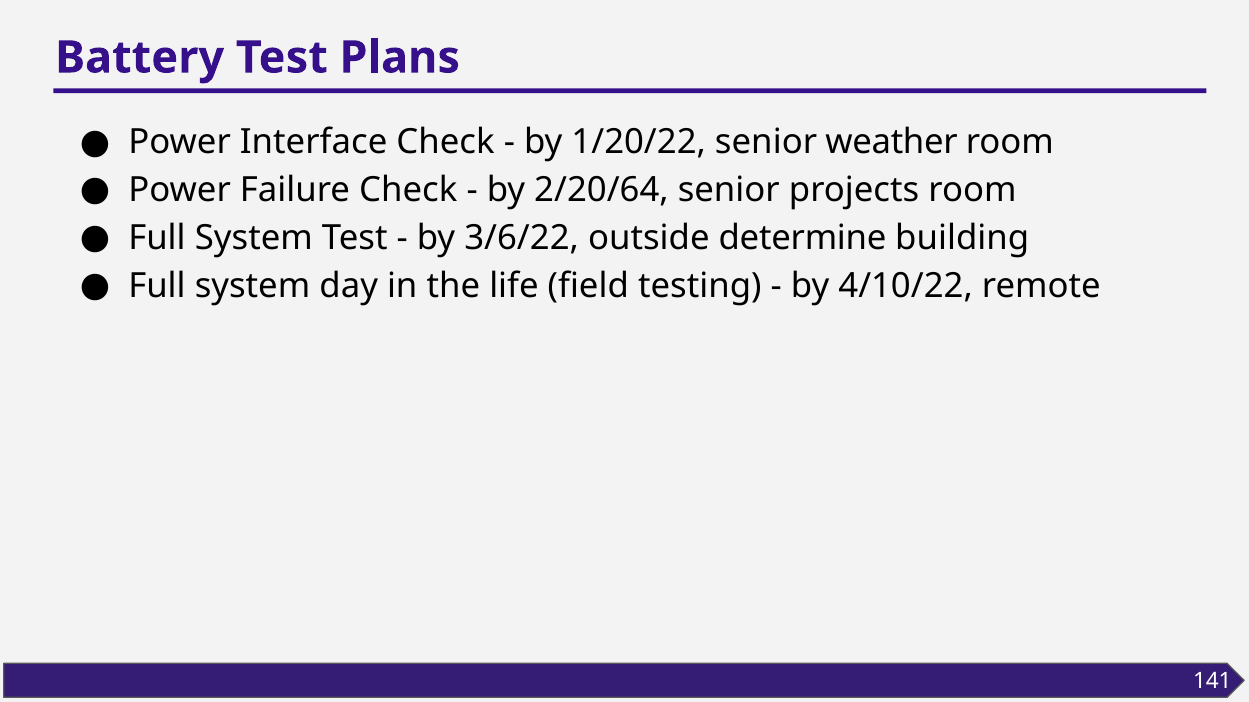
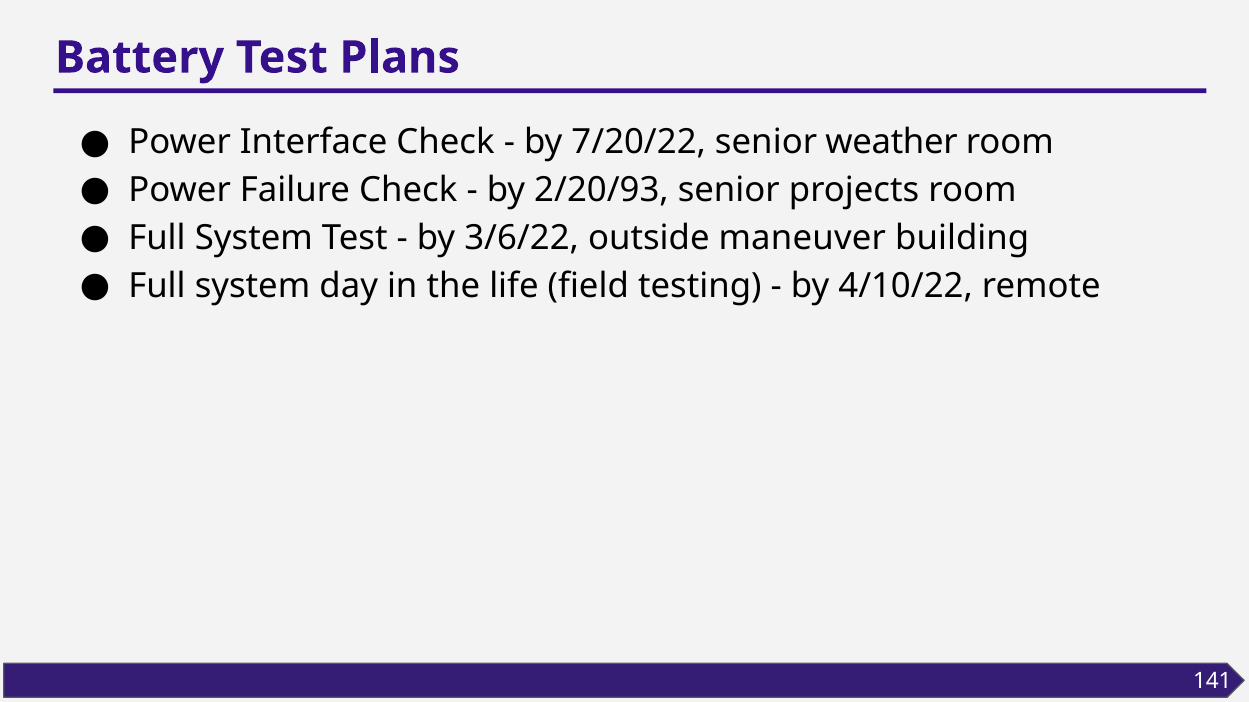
1/20/22: 1/20/22 -> 7/20/22 (639, 142)
2/20/64: 2/20/64 -> 2/20/93 (601, 190)
determine: determine -> maneuver (802, 238)
